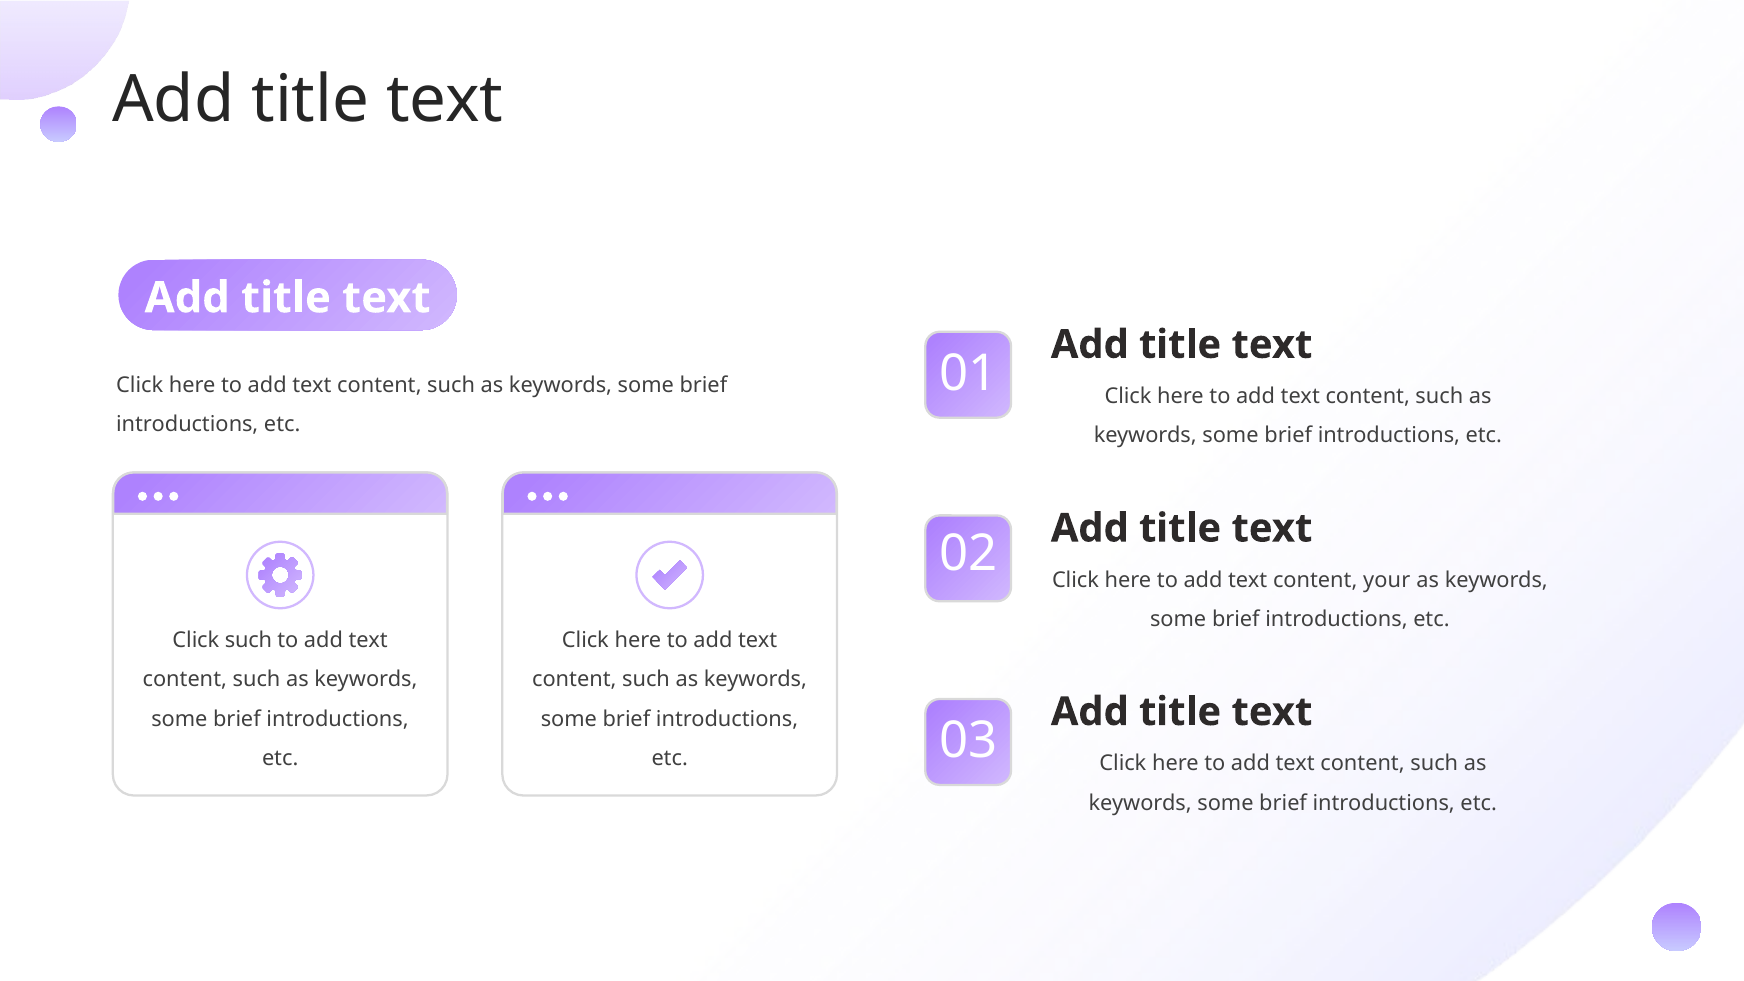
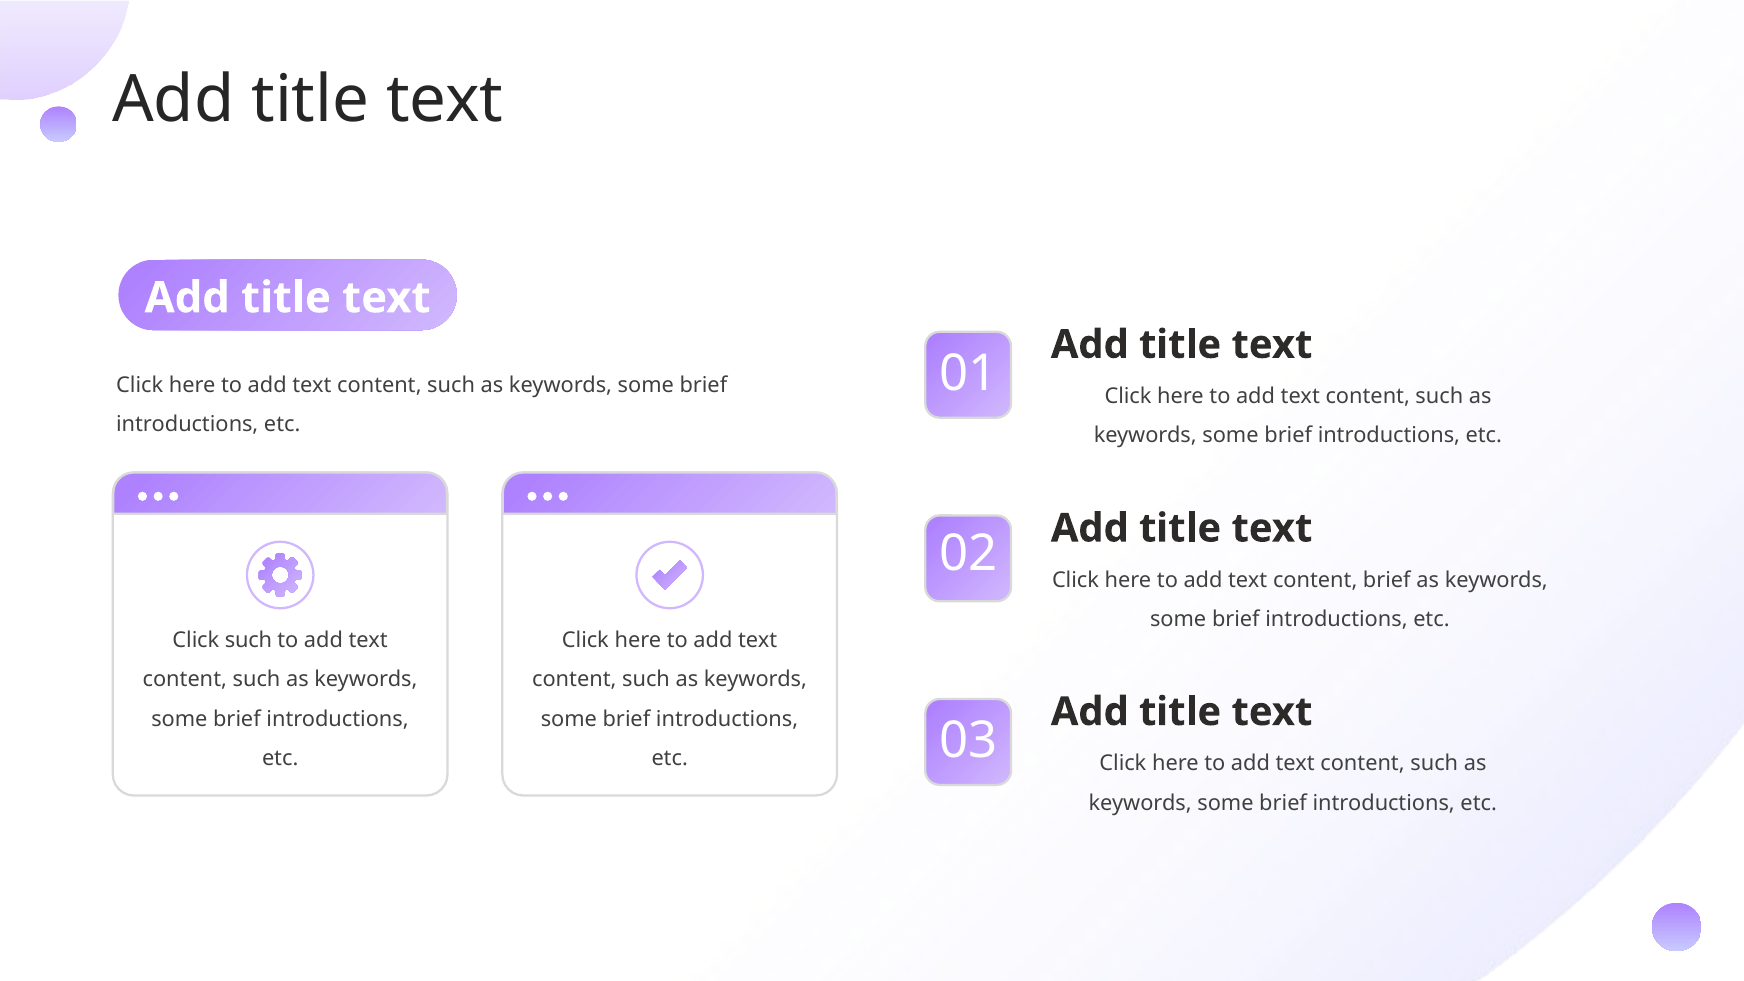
content your: your -> brief (1387, 580)
